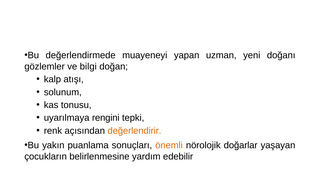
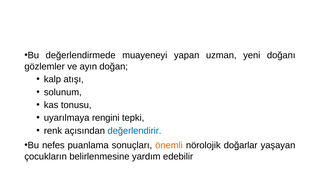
bilgi: bilgi -> ayın (88, 67)
değerlendirir colour: orange -> blue (134, 131)
yakın: yakın -> nefes (53, 145)
